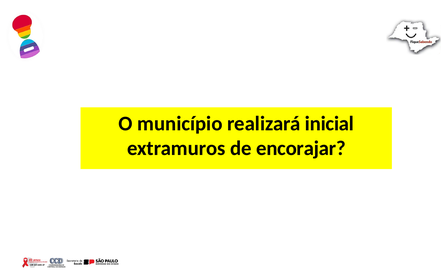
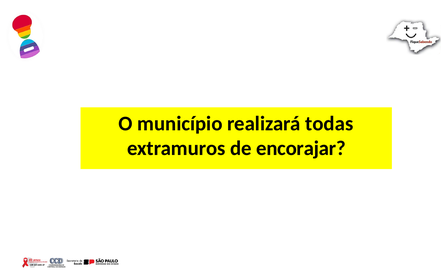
inicial: inicial -> todas (329, 123)
